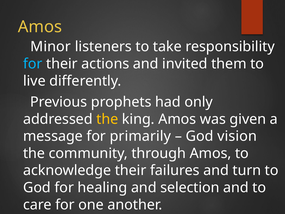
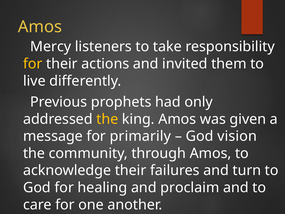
Minor: Minor -> Mercy (51, 47)
for colour: light blue -> yellow (33, 64)
selection: selection -> proclaim (190, 187)
